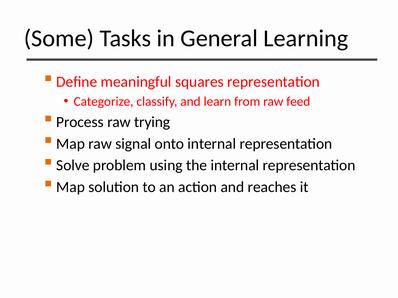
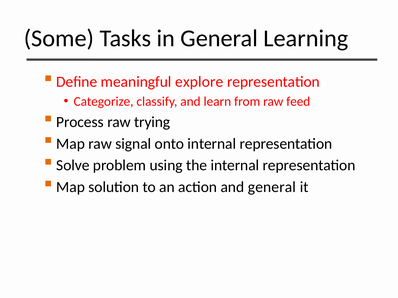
squares: squares -> explore (199, 82)
and reaches: reaches -> general (272, 187)
